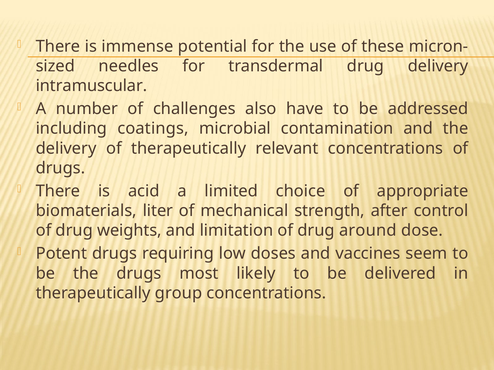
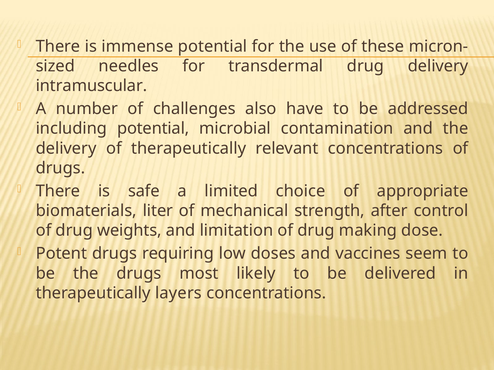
including coatings: coatings -> potential (153, 129)
acid: acid -> safe (144, 191)
around: around -> making (368, 231)
group: group -> layers (179, 293)
